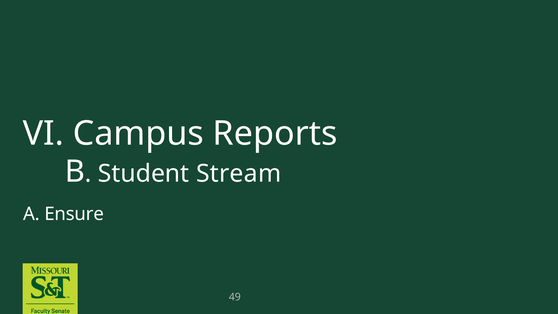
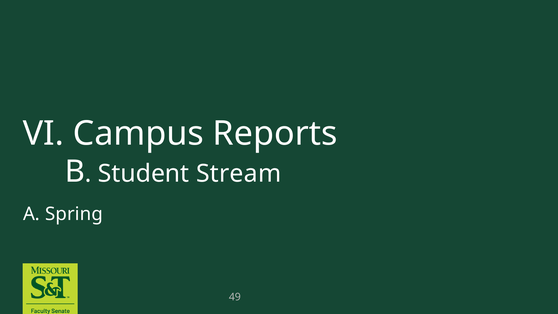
Ensure: Ensure -> Spring (74, 214)
